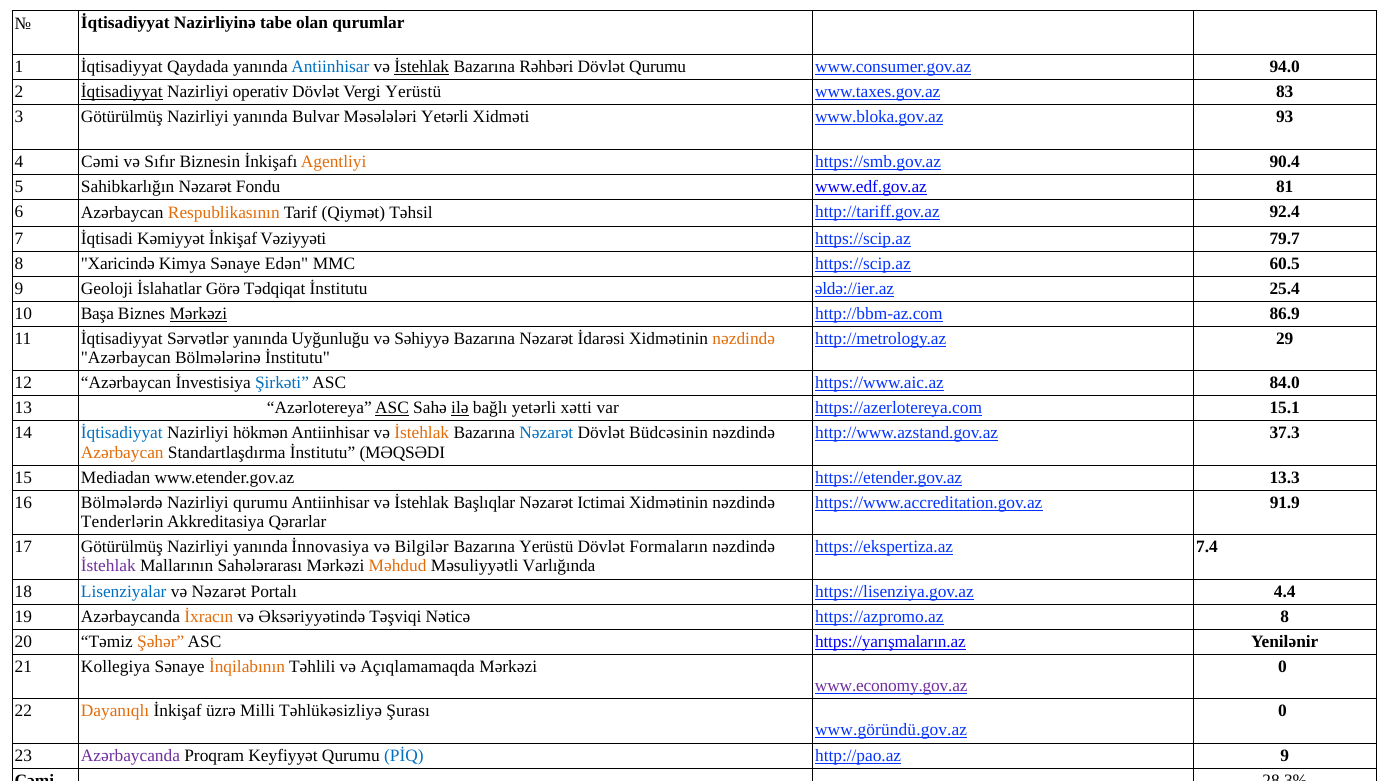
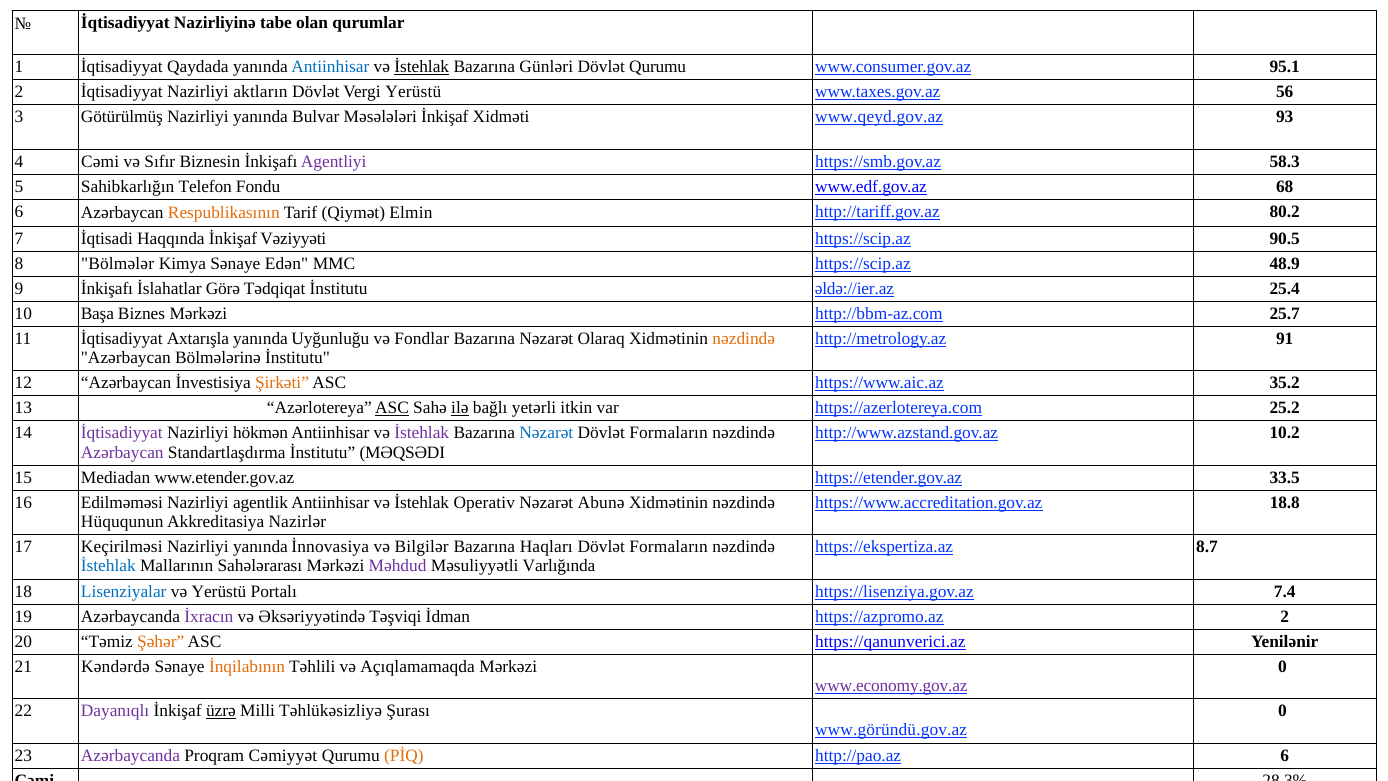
Rəhbəri: Rəhbəri -> Günləri (546, 67)
94.0: 94.0 -> 95.1 (1285, 67)
İqtisadiyyat underline: present -> none (122, 92)
operativ: operativ -> aktların (260, 92)
83: 83 -> 56 (1285, 92)
Məsələləri Yetərli: Yetərli -> İnkişaf (445, 117)
www.bloka.gov.az: www.bloka.gov.az -> www.qeyd.gov.az (879, 117)
Agentliyi colour: orange -> purple (334, 162)
90.4: 90.4 -> 58.3 (1285, 162)
Sahibkarlığın Nəzarət: Nəzarət -> Telefon (205, 187)
81: 81 -> 68 (1285, 187)
Təhsil: Təhsil -> Elmin (411, 213)
92.4: 92.4 -> 80.2 (1285, 212)
Kəmiyyət: Kəmiyyət -> Haqqında (171, 239)
79.7: 79.7 -> 90.5 (1285, 239)
Xaricində: Xaricində -> Bölmələr (118, 264)
60.5: 60.5 -> 48.9 (1285, 264)
9 Geoloji: Geoloji -> İnkişafı (107, 289)
Mərkəzi underline: present -> none (198, 314)
86.9: 86.9 -> 25.7 (1285, 314)
Sərvətlər: Sərvətlər -> Axtarışla (198, 339)
Səhiyyə: Səhiyyə -> Fondlar (422, 339)
İdarəsi: İdarəsi -> Olaraq (601, 339)
29: 29 -> 91 (1285, 339)
Şirkəti colour: blue -> orange (282, 383)
84.0: 84.0 -> 35.2 (1285, 383)
xətti: xətti -> itkin (576, 408)
15.1: 15.1 -> 25.2 (1285, 408)
İqtisadiyyat colour: blue -> purple (122, 433)
İstehlak colour: orange -> purple (422, 433)
Büdcəsinin: Büdcəsinin -> Formaların (669, 433)
37.3: 37.3 -> 10.2 (1285, 433)
Azərbaycan colour: orange -> purple (122, 452)
13.3: 13.3 -> 33.5 (1285, 477)
Bölmələrdə: Bölmələrdə -> Edilməməsi (122, 502)
Nazirliyi qurumu: qurumu -> agentlik (261, 502)
Başlıqlar: Başlıqlar -> Operativ (484, 502)
Ictimai: Ictimai -> Abunə (601, 502)
91.9: 91.9 -> 18.8 (1285, 502)
Tenderlərin: Tenderlərin -> Hüququnun (122, 522)
Qərarlar: Qərarlar -> Nazirlər (297, 522)
17 Götürülmüş: Götürülmüş -> Keçirilməsi (122, 547)
Bazarına Yerüstü: Yerüstü -> Haqları (546, 547)
7.4: 7.4 -> 8.7 (1207, 547)
İstehlak colour: purple -> blue (108, 566)
Məhdud colour: orange -> purple (398, 566)
və Nəzarət: Nəzarət -> Yerüstü (219, 591)
4.4: 4.4 -> 7.4 (1285, 591)
İxracın colour: orange -> purple (209, 616)
Nəticə: Nəticə -> İdman (448, 616)
https://azpromo.az 8: 8 -> 2 (1285, 616)
https://yarışmaların.az: https://yarışmaların.az -> https://qanunverici.az (890, 641)
Kollegiya: Kollegiya -> Kəndərdə (115, 666)
Dayanıqlı colour: orange -> purple (115, 711)
üzrə underline: none -> present (221, 711)
Keyfiyyət: Keyfiyyət -> Cəmiyyət (283, 755)
PİQ colour: blue -> orange (404, 755)
http://pao.az 9: 9 -> 6 (1285, 755)
